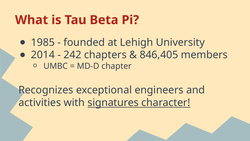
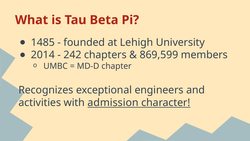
1985: 1985 -> 1485 (43, 42)
846,405: 846,405 -> 869,599 (159, 55)
signatures: signatures -> admission (113, 102)
